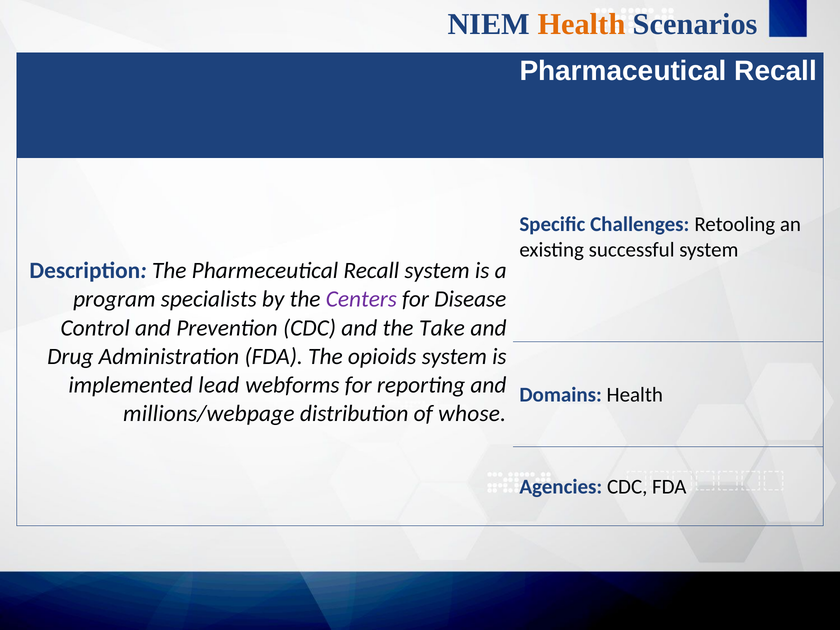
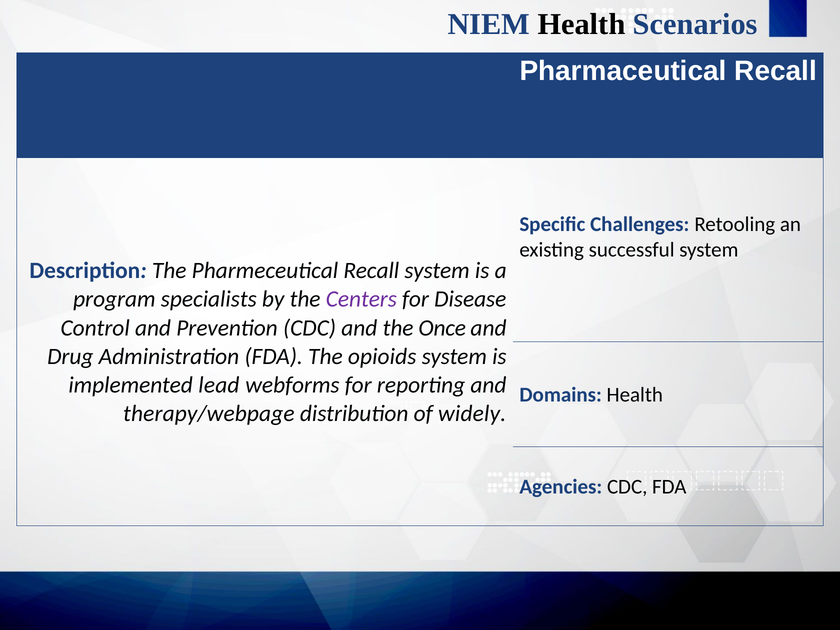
Health colour: orange -> black (582, 24)
Take: Take -> Once (442, 328)
millions/webpage: millions/webpage -> therapy/webpage (209, 414)
whose: whose -> widely (472, 414)
